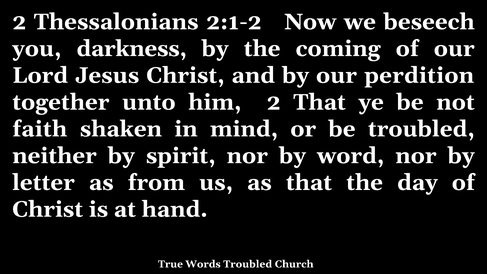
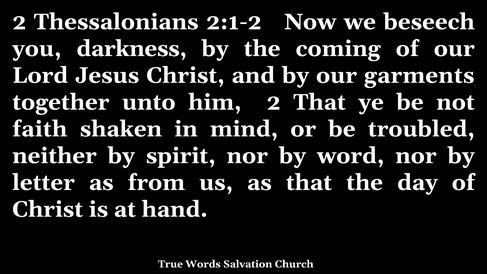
perdition: perdition -> garments (419, 75)
Words Troubled: Troubled -> Salvation (248, 264)
